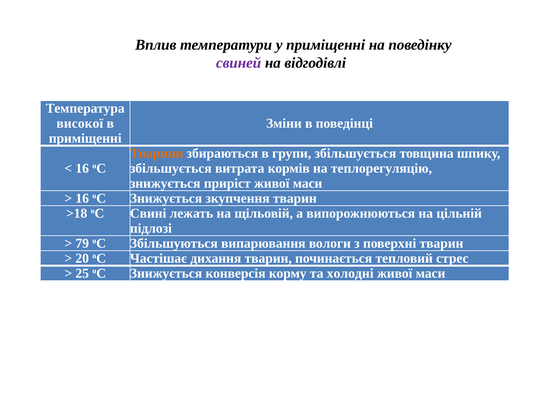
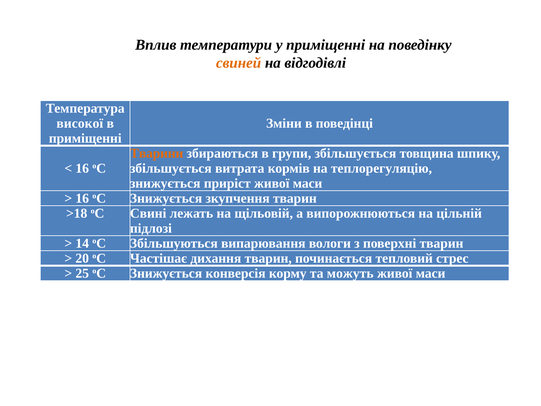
свиней colour: purple -> orange (239, 63)
79: 79 -> 14 (82, 243)
холодні: холодні -> можуть (350, 273)
